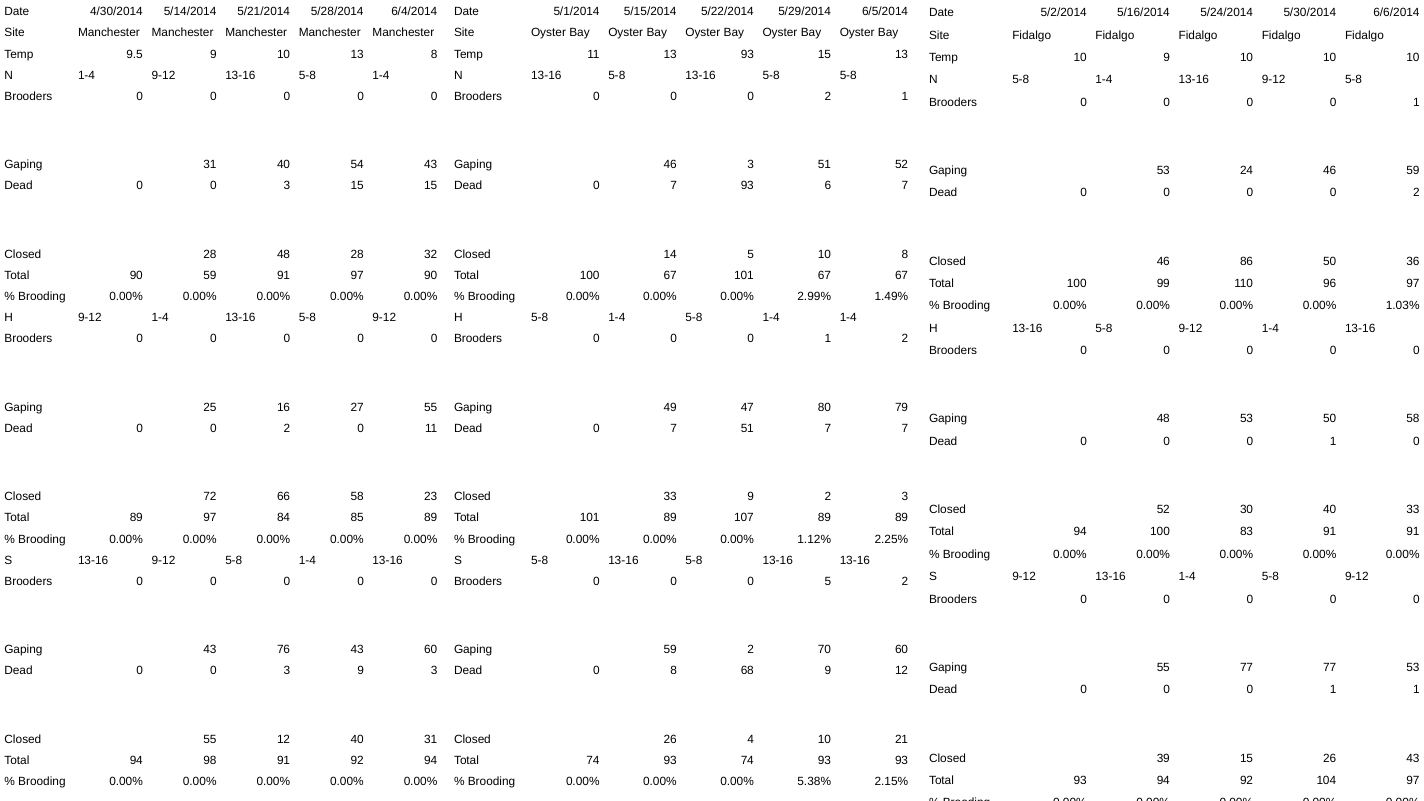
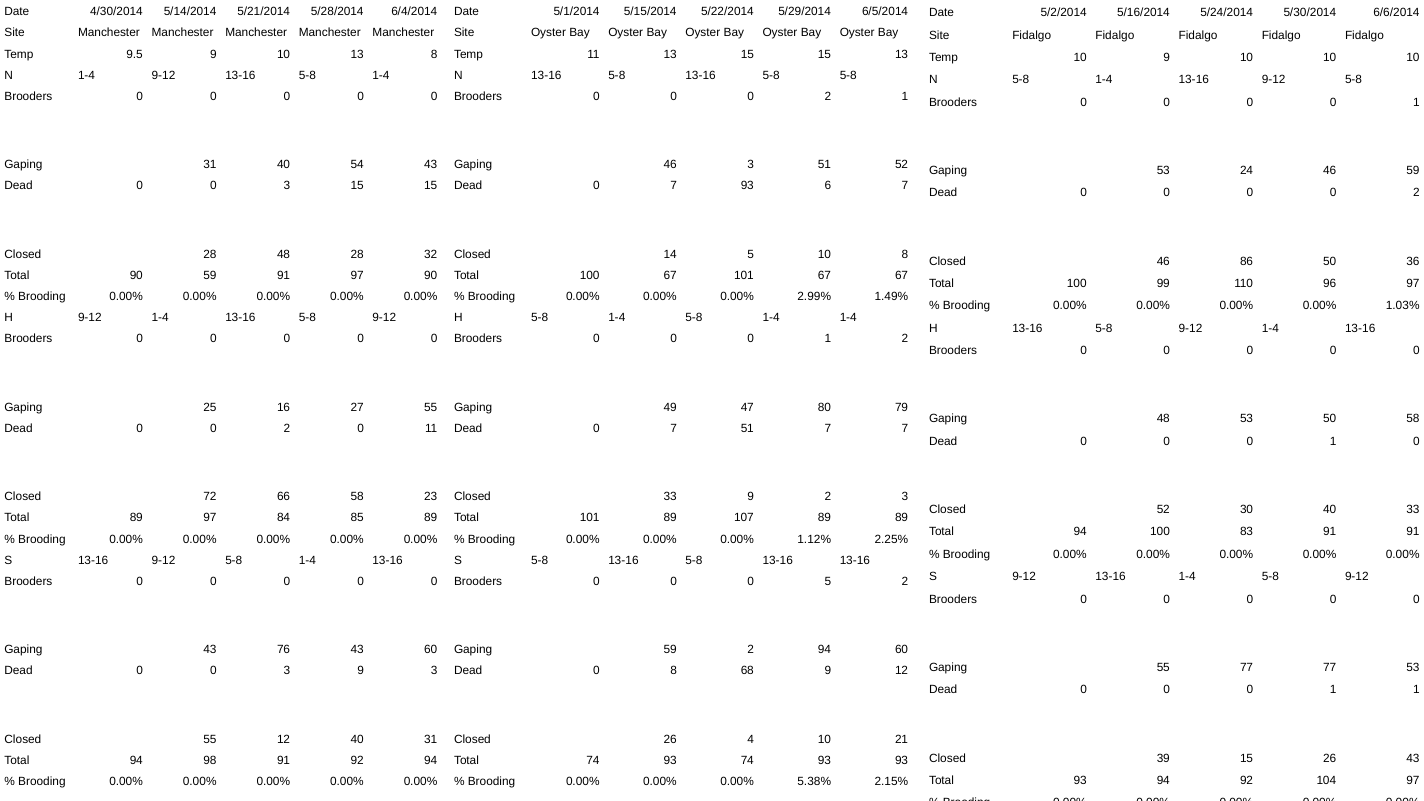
13 93: 93 -> 15 (747, 54)
2 70: 70 -> 94 (824, 650)
